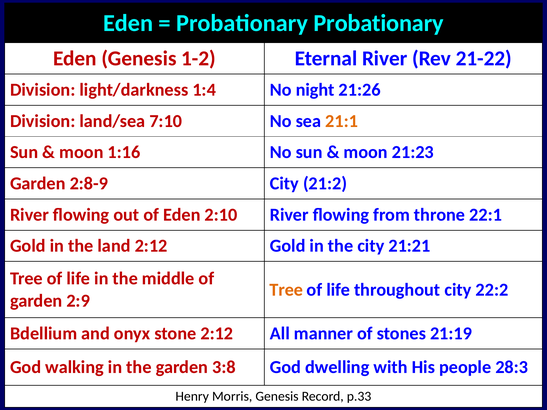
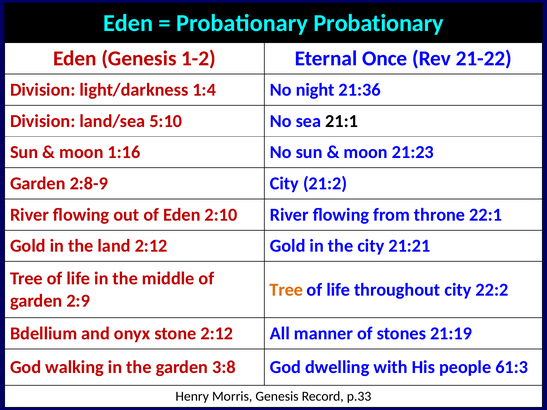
Eternal River: River -> Once (385, 59)
21:26: 21:26 -> 21:36 (360, 90)
7:10: 7:10 -> 5:10 (166, 121)
21:1 colour: orange -> black (342, 121)
28:3: 28:3 -> 61:3 (512, 367)
